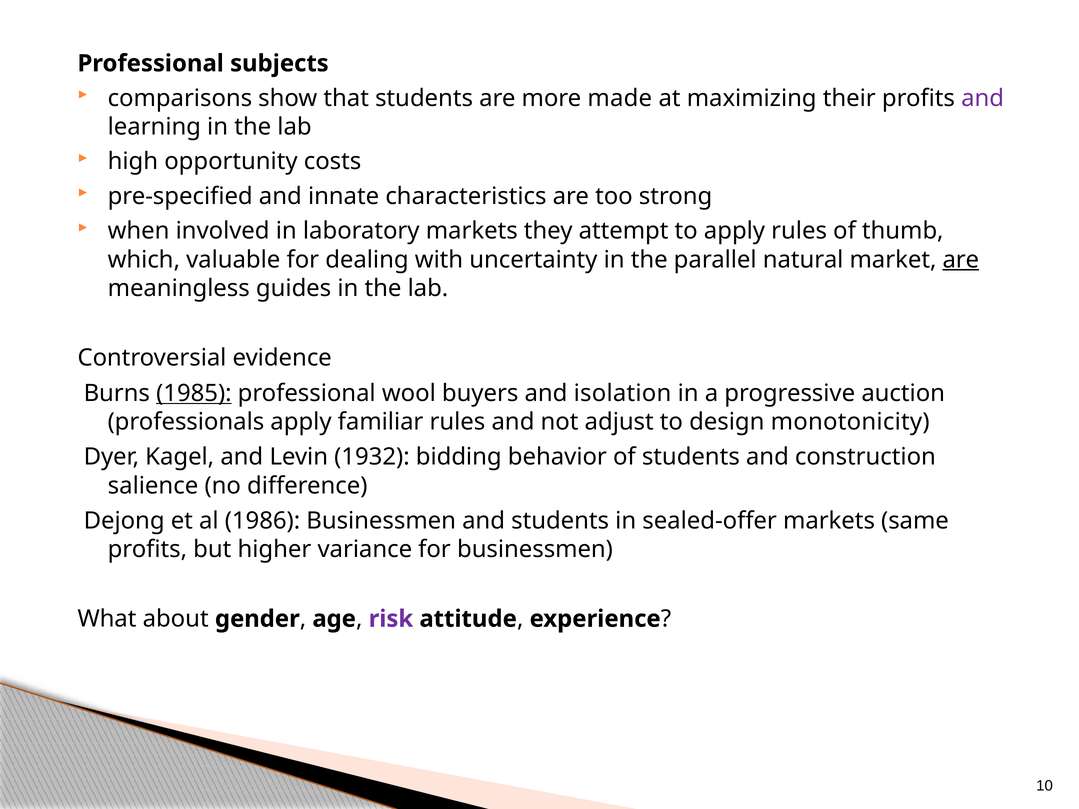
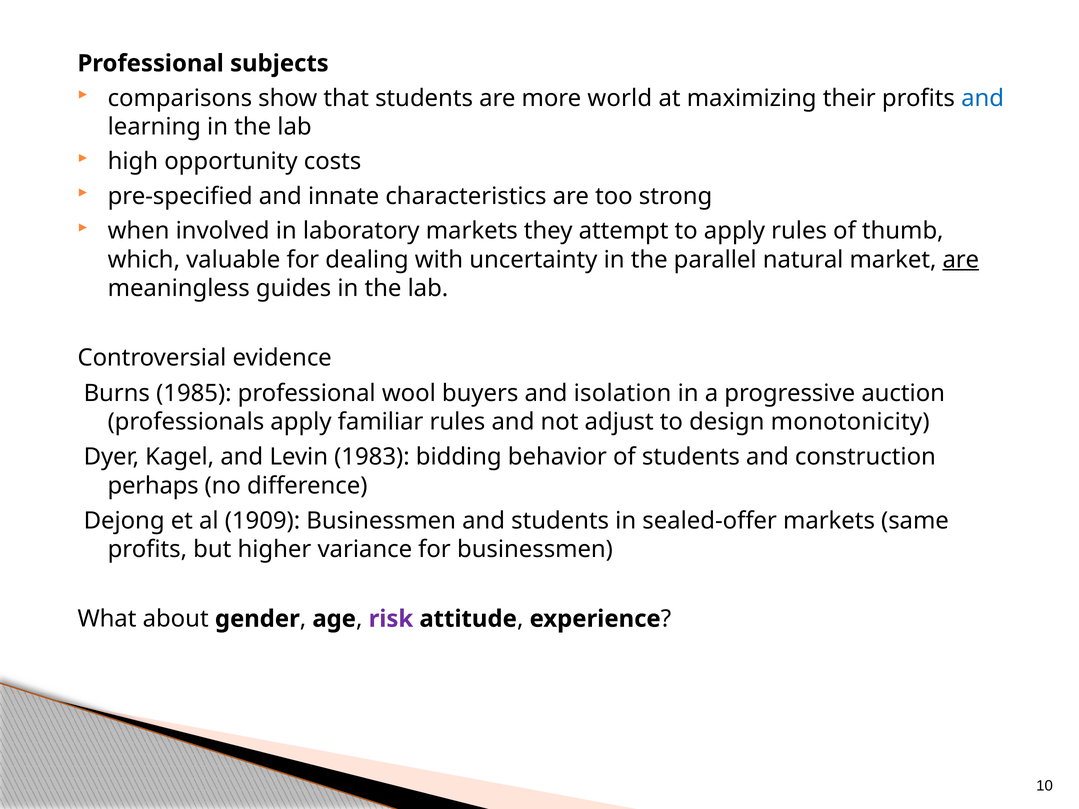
made: made -> world (620, 98)
and colour: purple -> blue (983, 98)
1985 underline: present -> none (194, 393)
1932: 1932 -> 1983 (372, 457)
salience: salience -> perhaps (153, 486)
1986: 1986 -> 1909 (262, 521)
